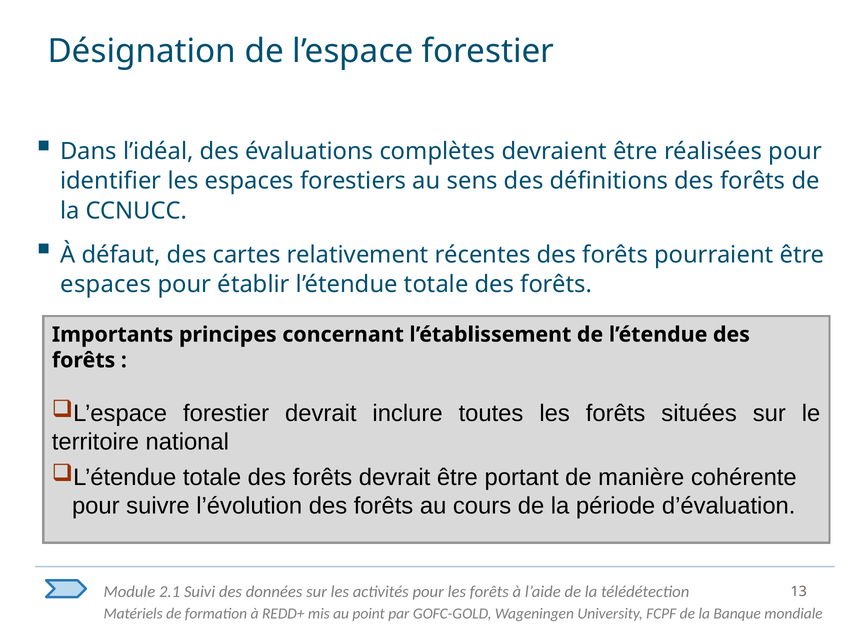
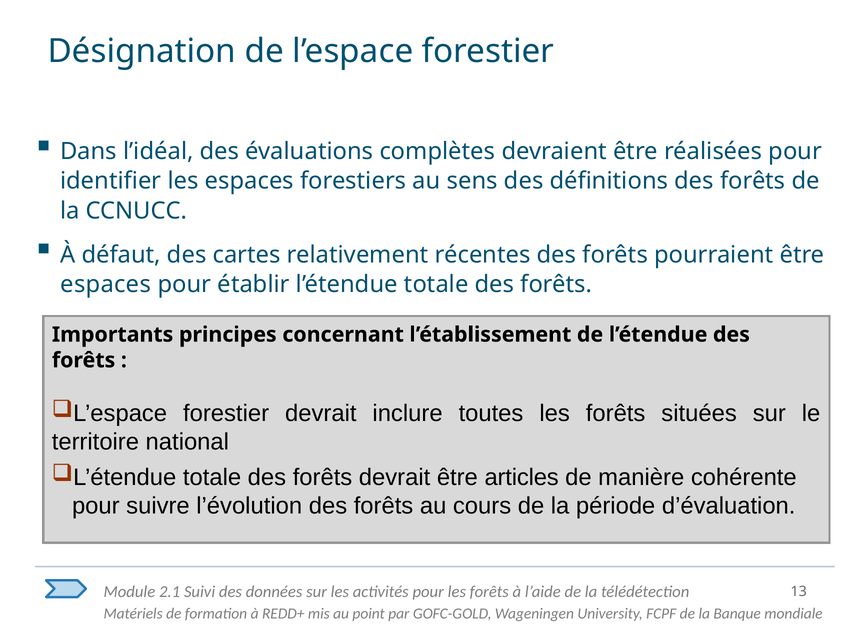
portant: portant -> articles (522, 477)
